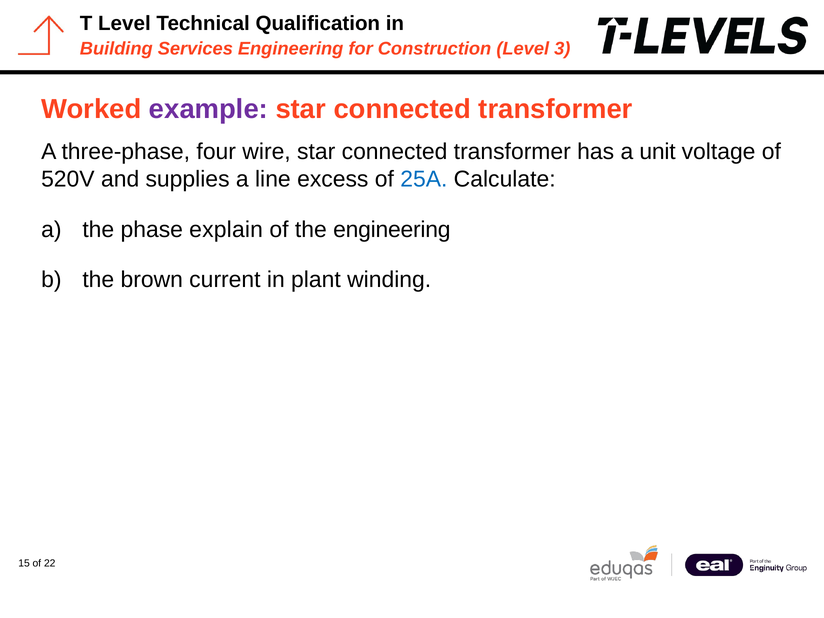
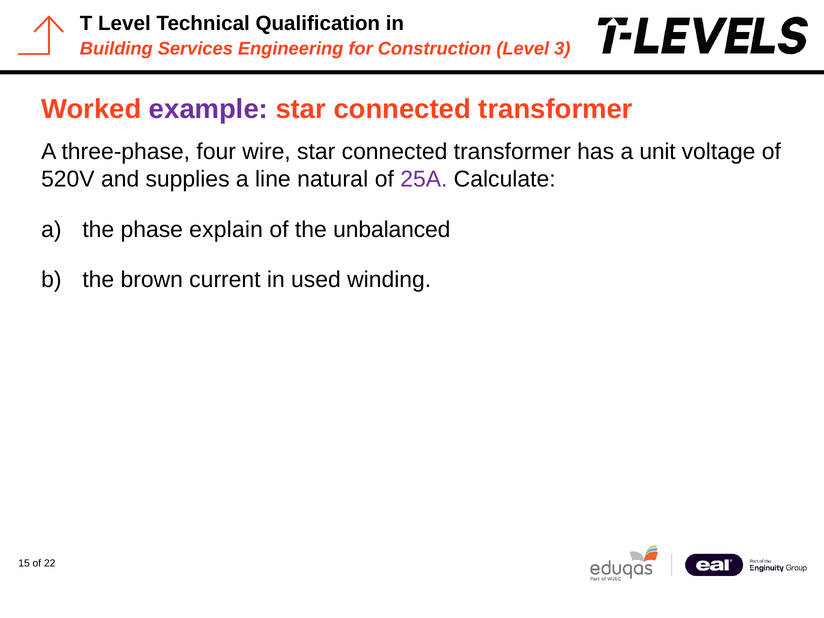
excess: excess -> natural (333, 179)
25A colour: blue -> purple (424, 179)
the engineering: engineering -> unbalanced (392, 229)
plant: plant -> used (316, 280)
